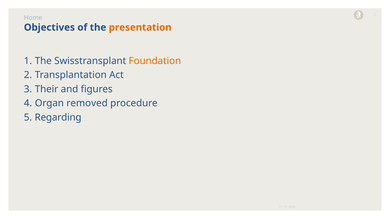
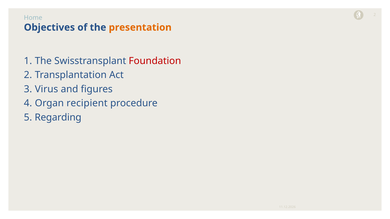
Foundation colour: orange -> red (155, 61)
Their: Their -> Virus (47, 89)
removed: removed -> recipient (87, 103)
